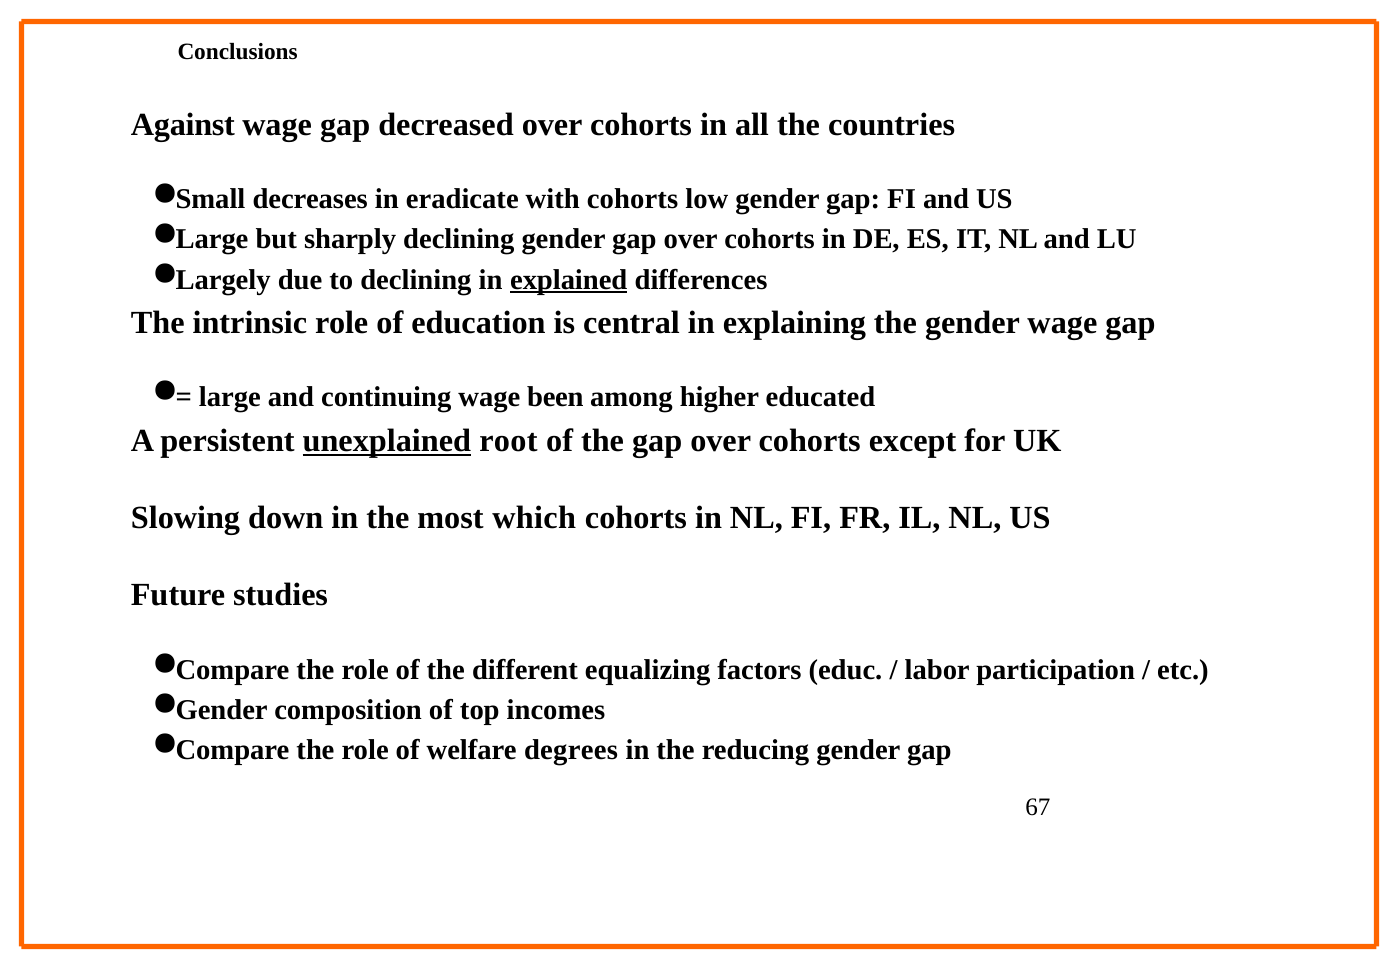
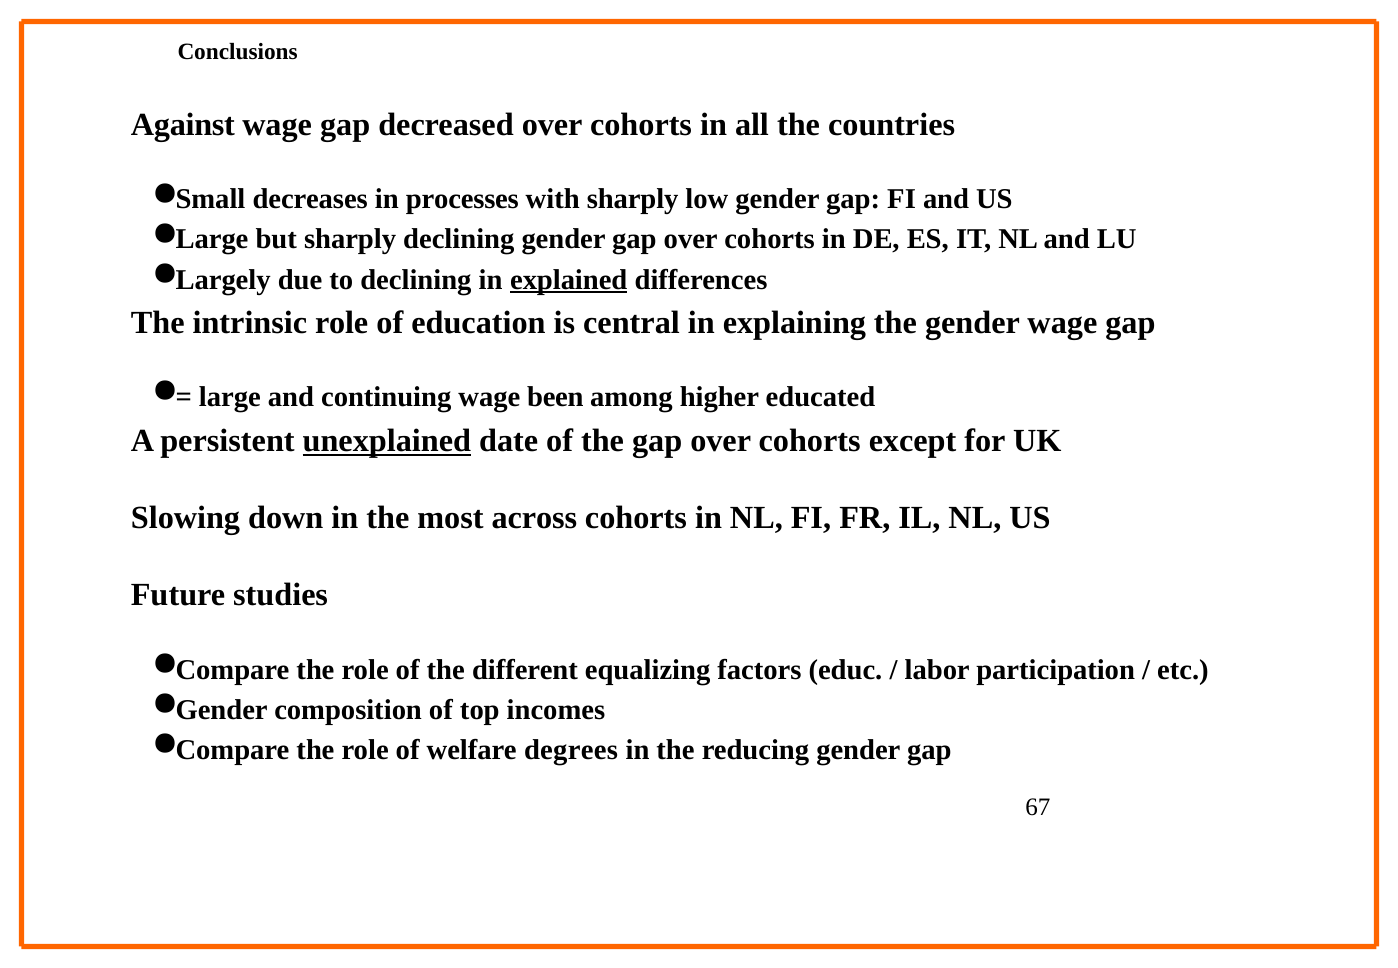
eradicate: eradicate -> processes (462, 199)
with cohorts: cohorts -> sharply (633, 199)
root: root -> date (509, 440)
which: which -> across (534, 518)
